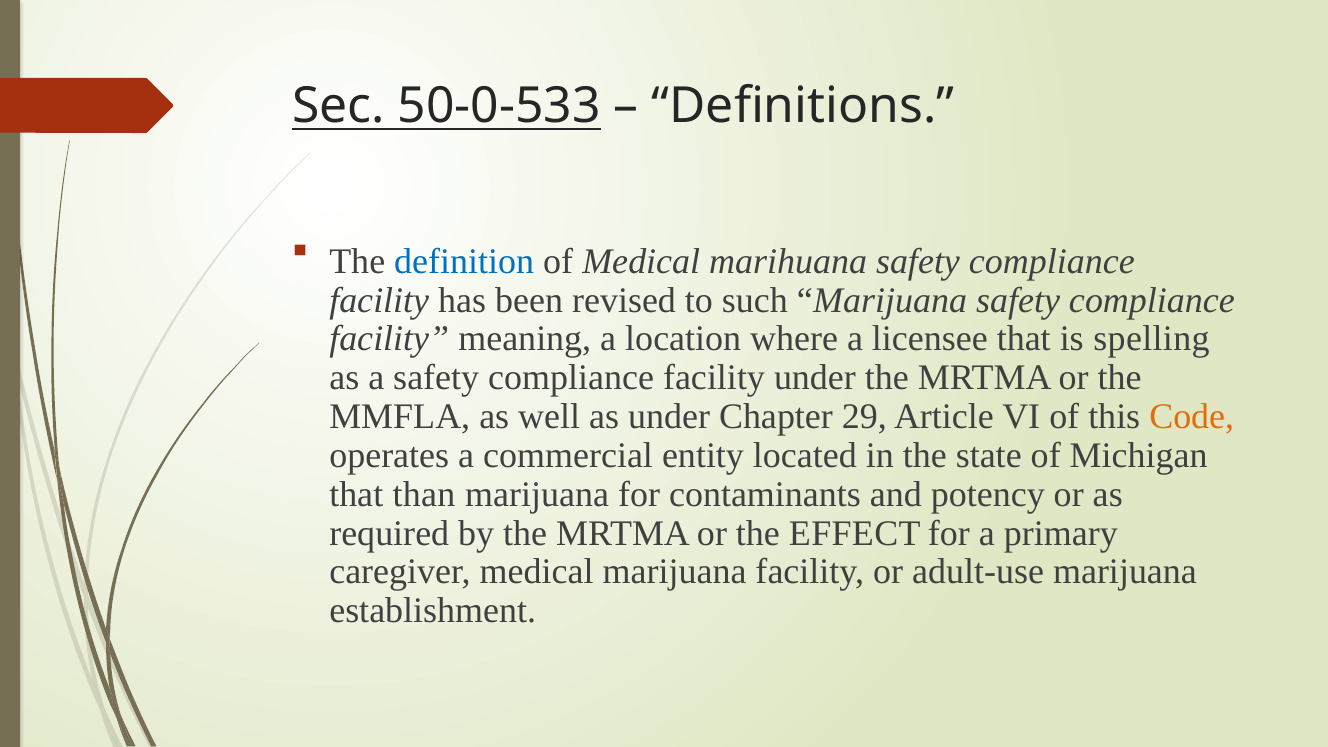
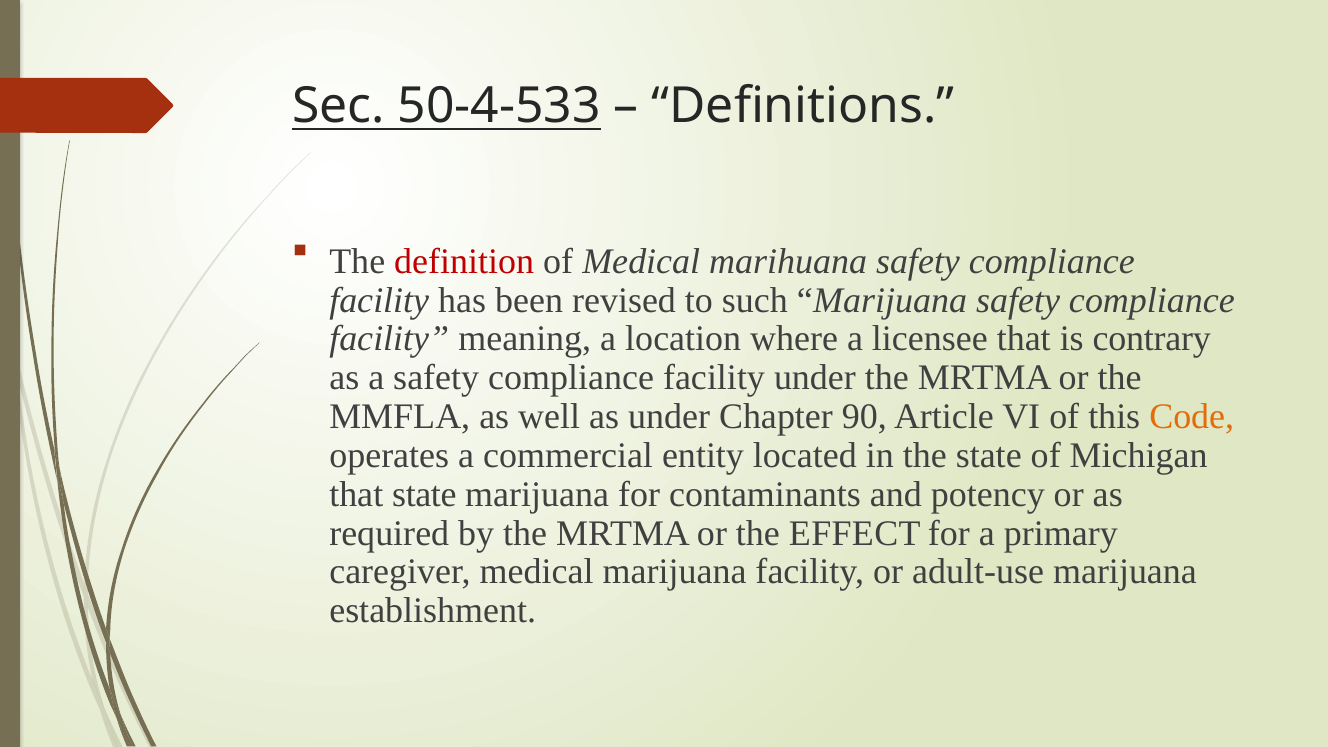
50-0-533: 50-0-533 -> 50-4-533 (499, 106)
definition colour: blue -> red (464, 261)
spelling: spelling -> contrary (1152, 339)
29: 29 -> 90 (864, 417)
that than: than -> state (424, 494)
